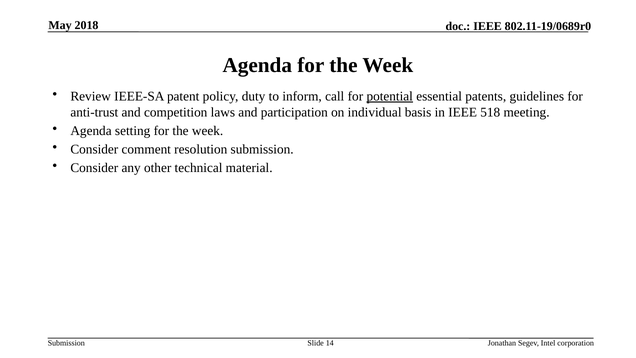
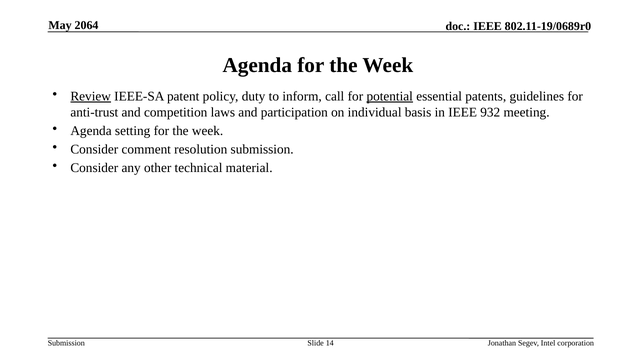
2018: 2018 -> 2064 (87, 25)
Review underline: none -> present (91, 96)
518: 518 -> 932 (490, 112)
